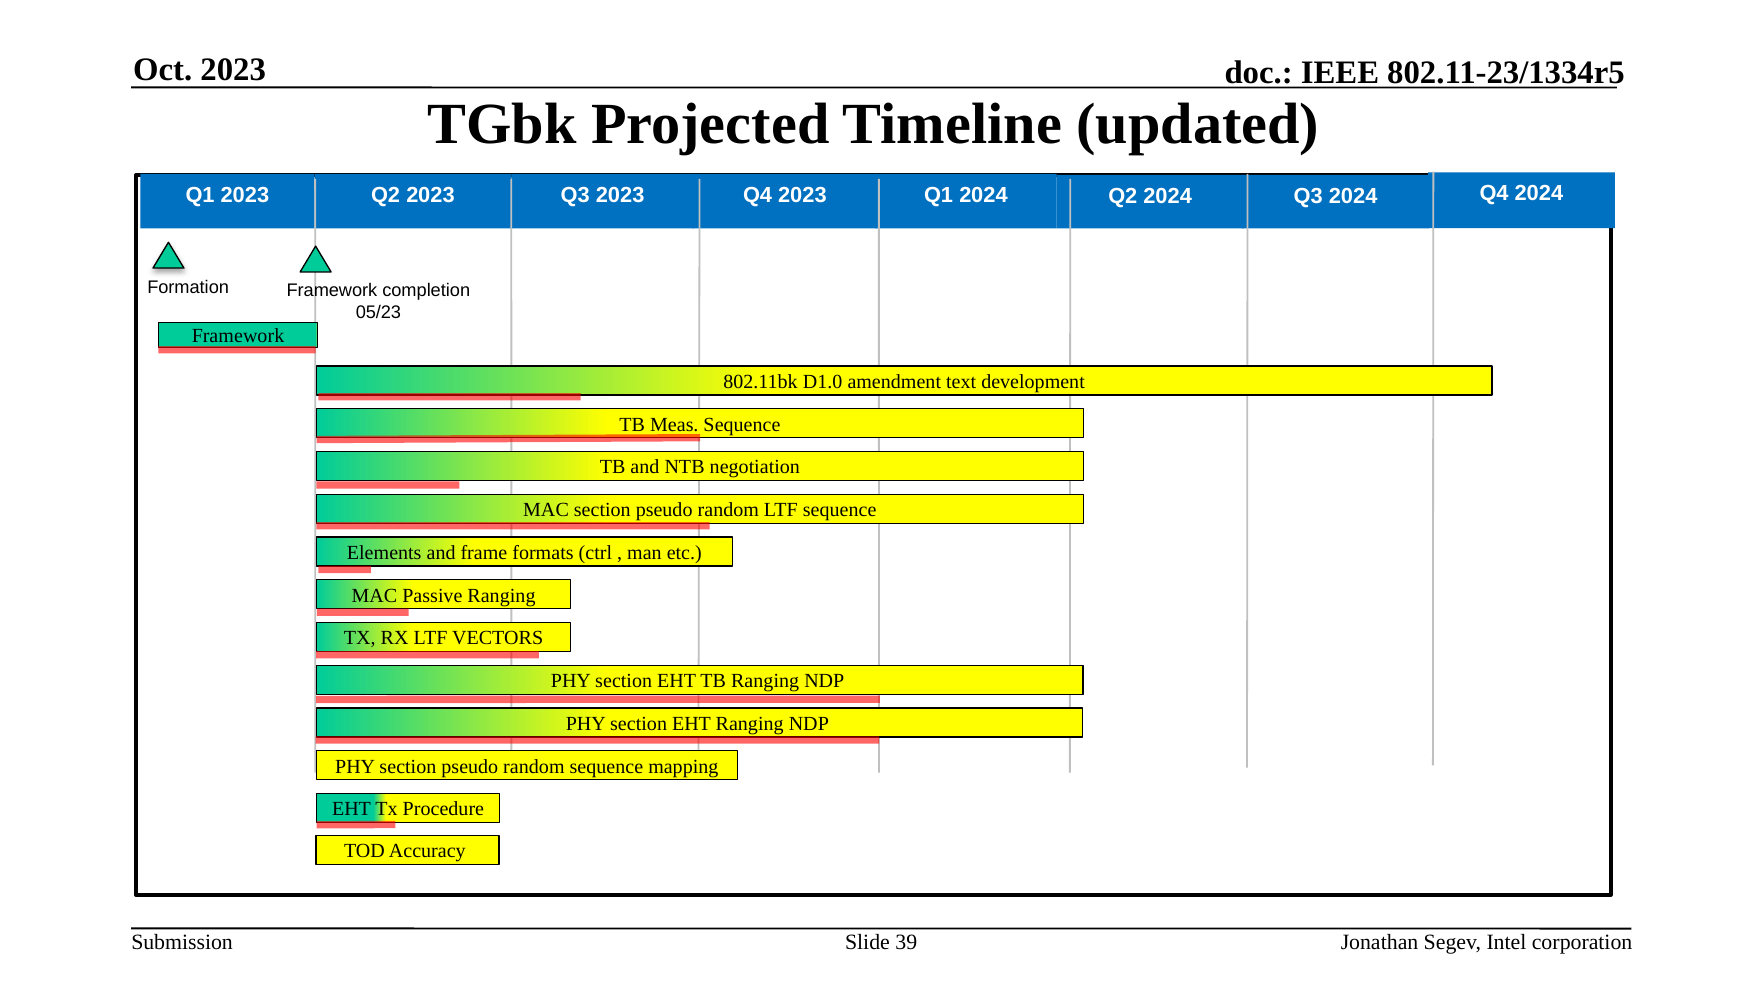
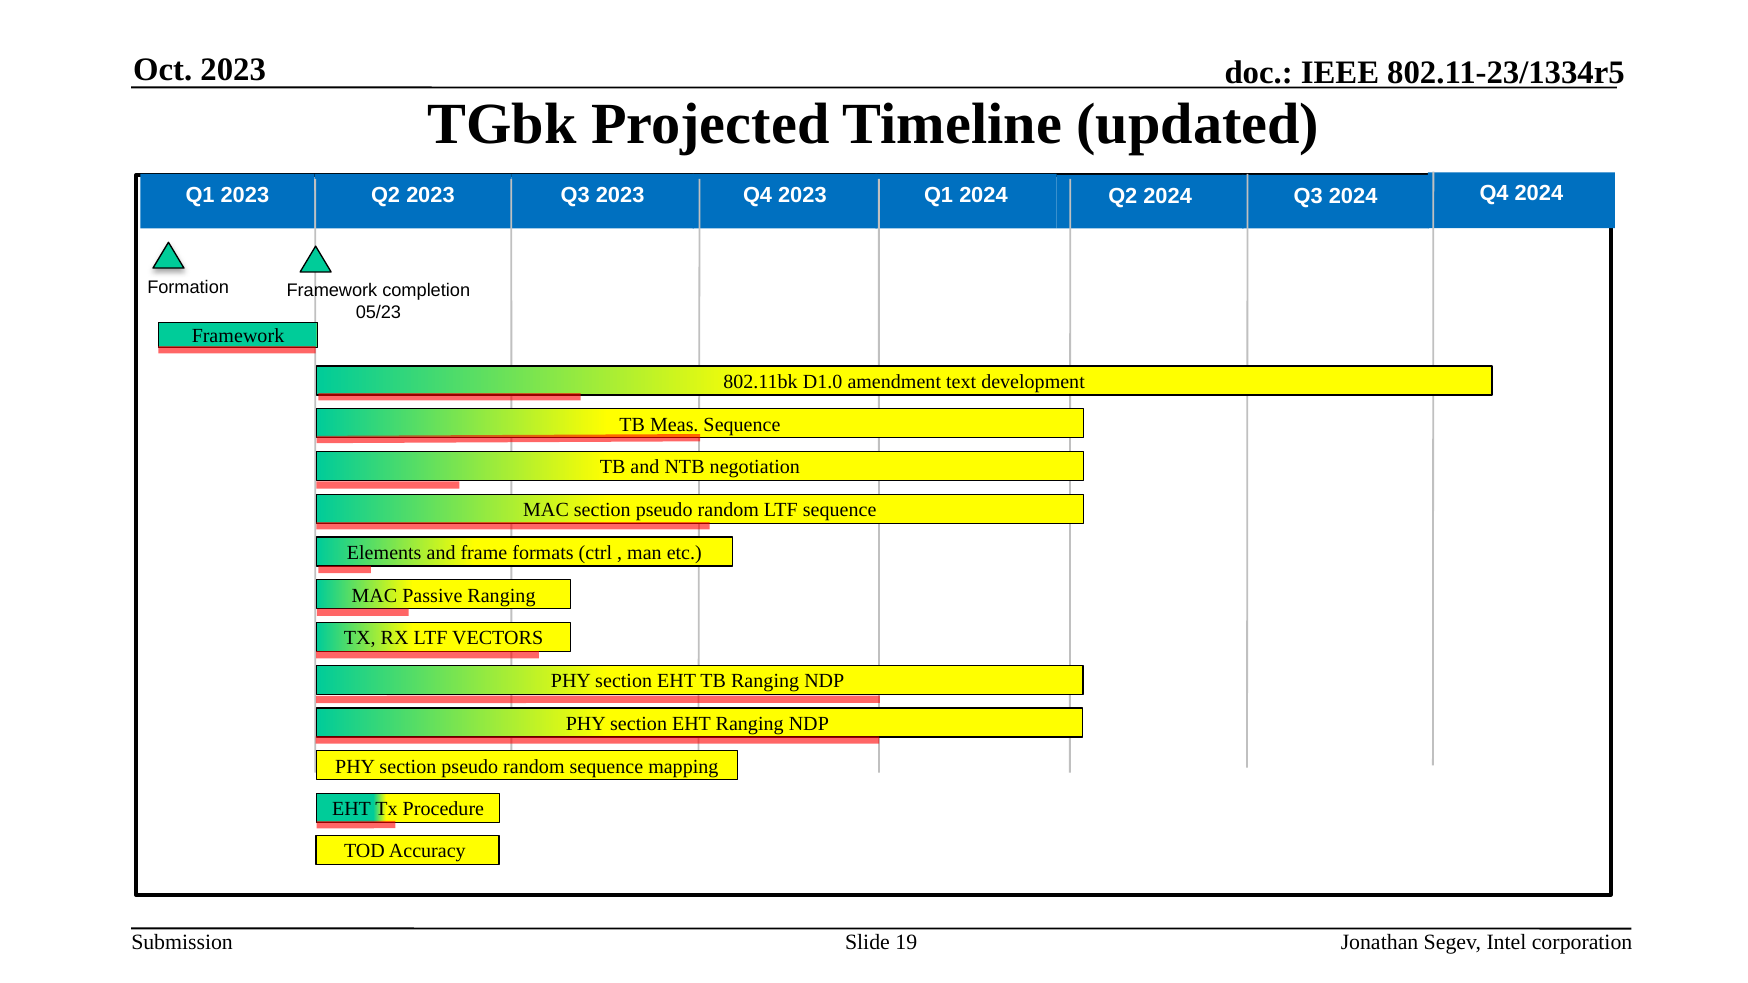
39: 39 -> 19 (906, 943)
